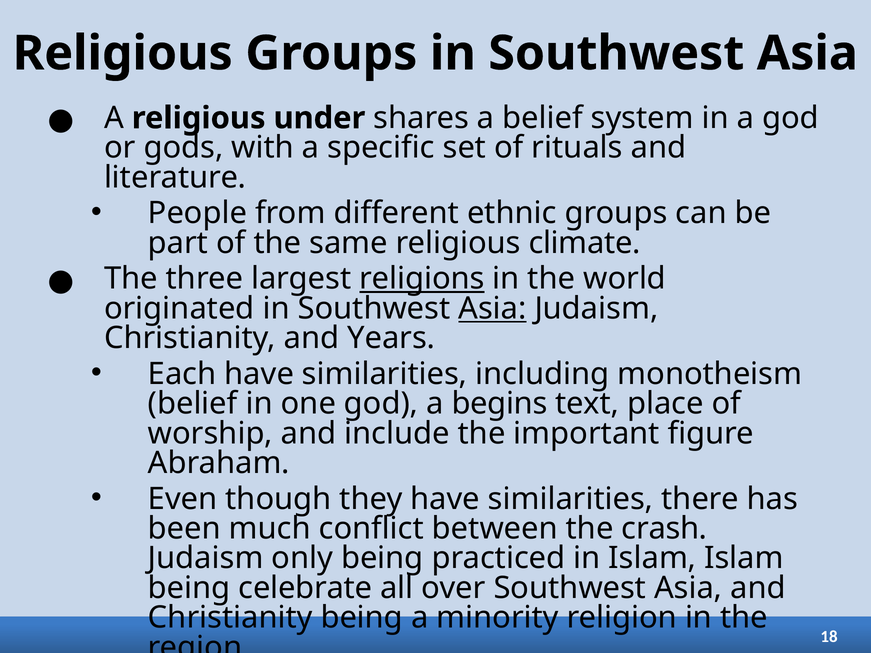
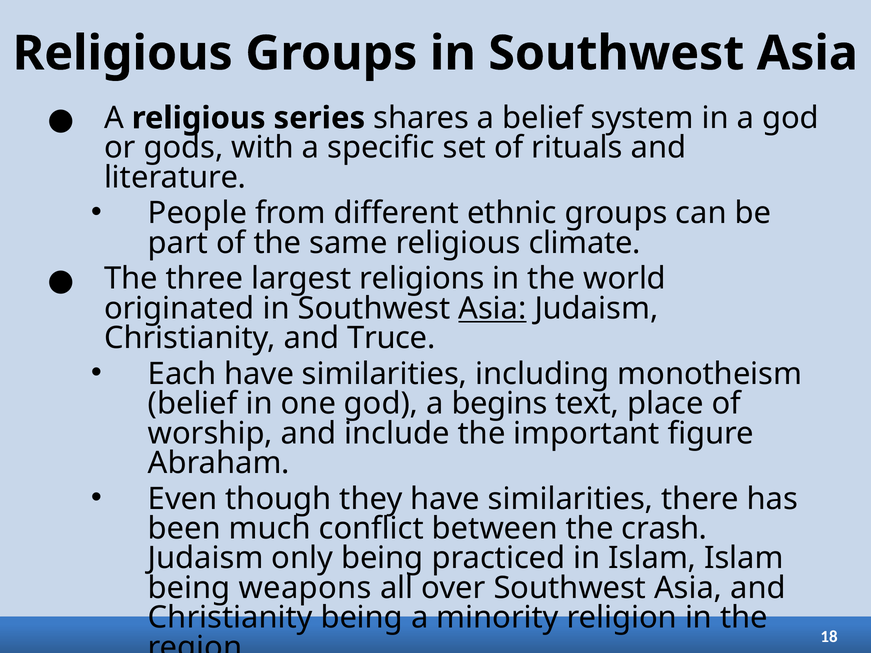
under: under -> series (319, 118)
religions underline: present -> none (422, 279)
Years: Years -> Truce (391, 338)
celebrate: celebrate -> weapons (305, 588)
